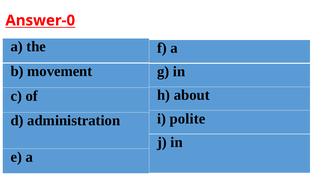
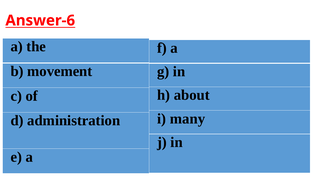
Answer-0: Answer-0 -> Answer-6 (40, 20)
polite: polite -> many (188, 118)
